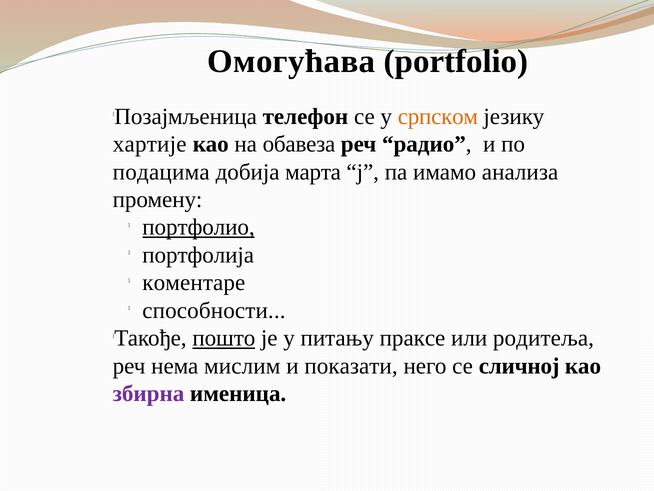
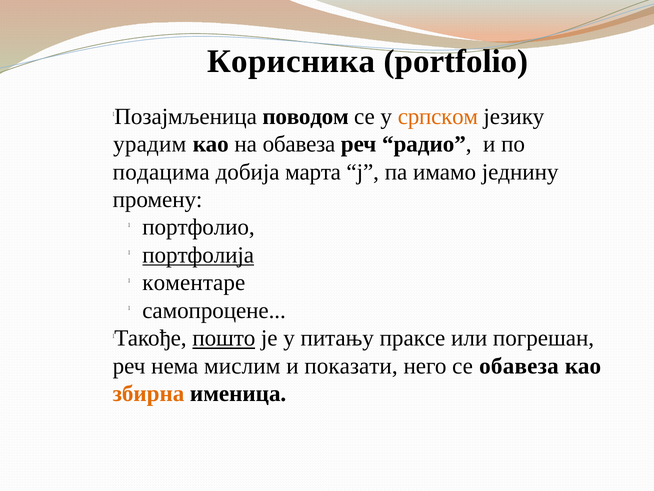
Омогућава: Омогућава -> Корисника (291, 61)
телефон: телефон -> поводом (306, 116)
хартије: хартије -> урадим (150, 144)
анализа: анализа -> једнину (520, 172)
портфолио underline: present -> none (199, 227)
портфолија underline: none -> present (198, 255)
способности: способности -> самопроцене (214, 310)
родитеља: родитеља -> погрешан (544, 338)
се сличној: сличној -> обавеза (519, 366)
збирна colour: purple -> orange (149, 393)
